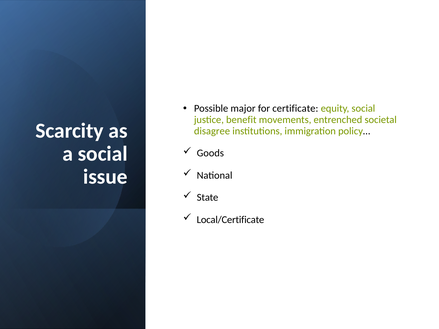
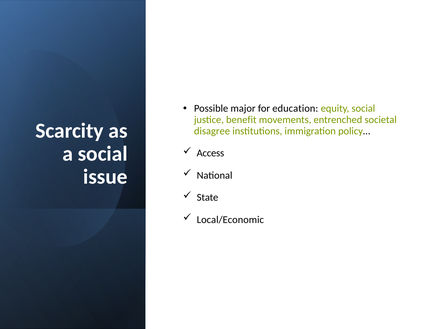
certificate: certificate -> education (295, 109)
Goods: Goods -> Access (210, 153)
Local/Certificate: Local/Certificate -> Local/Economic (230, 220)
